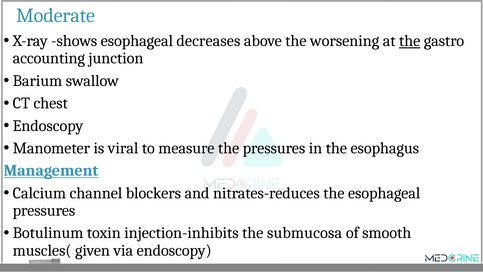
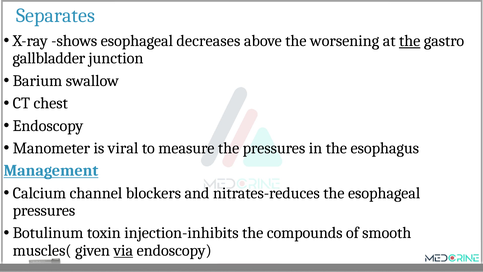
Moderate: Moderate -> Separates (56, 15)
accounting: accounting -> gallbladder (49, 58)
submucosa: submucosa -> compounds (305, 233)
via underline: none -> present (123, 250)
